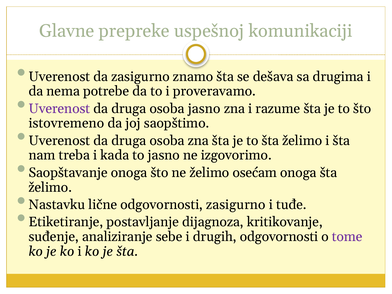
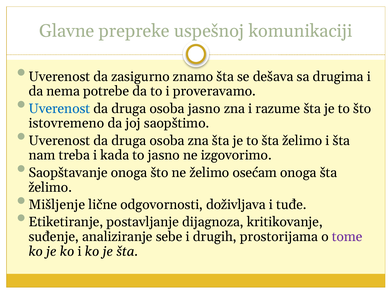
Uverenost colour: purple -> blue (59, 109)
Nastavku: Nastavku -> Mišljenje (57, 205)
odgovornosti zasigurno: zasigurno -> doživljava (236, 205)
drugih odgovornosti: odgovornosti -> prostorijama (279, 237)
